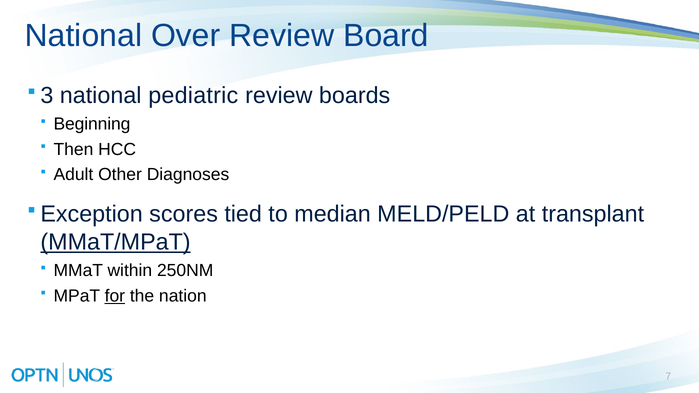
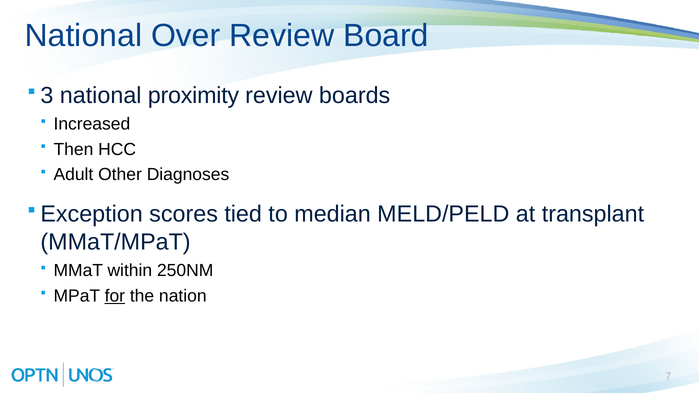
pediatric: pediatric -> proximity (193, 96)
Beginning: Beginning -> Increased (92, 124)
MMaT/MPaT underline: present -> none (116, 242)
